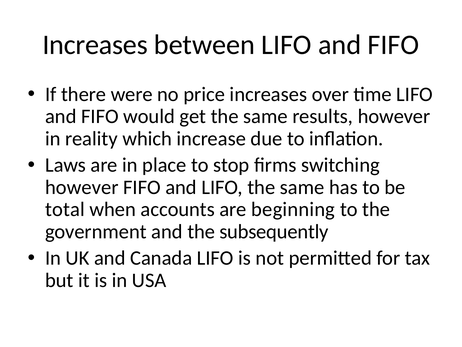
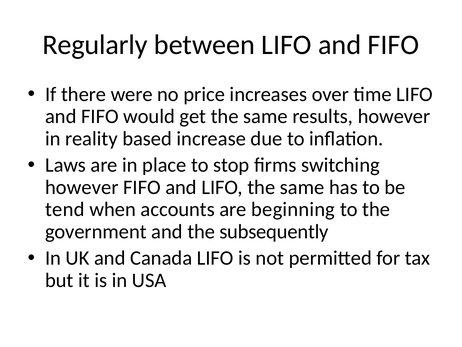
Increases: Increases -> Regularly (95, 45)
which: which -> based (147, 139)
total: total -> tend (65, 209)
